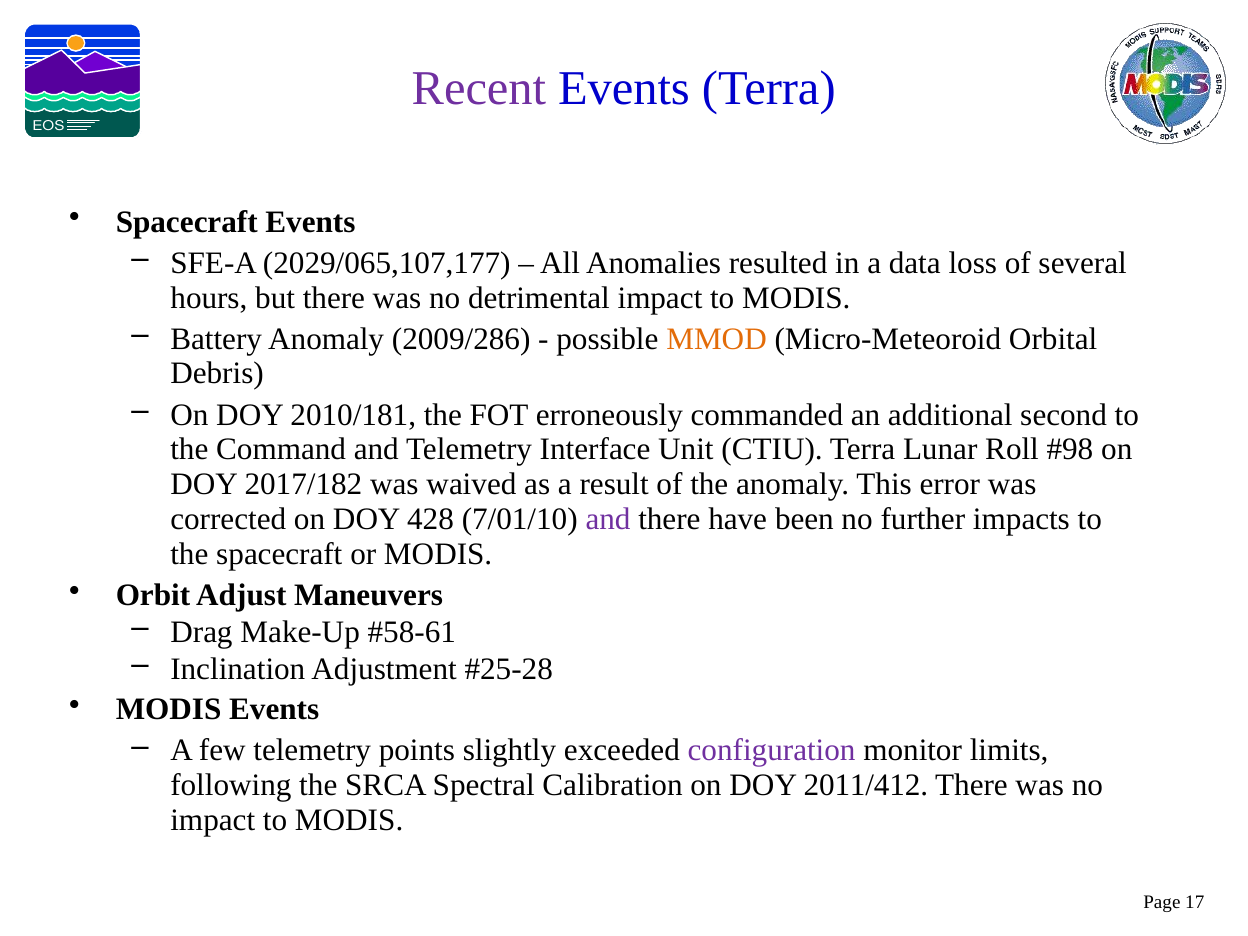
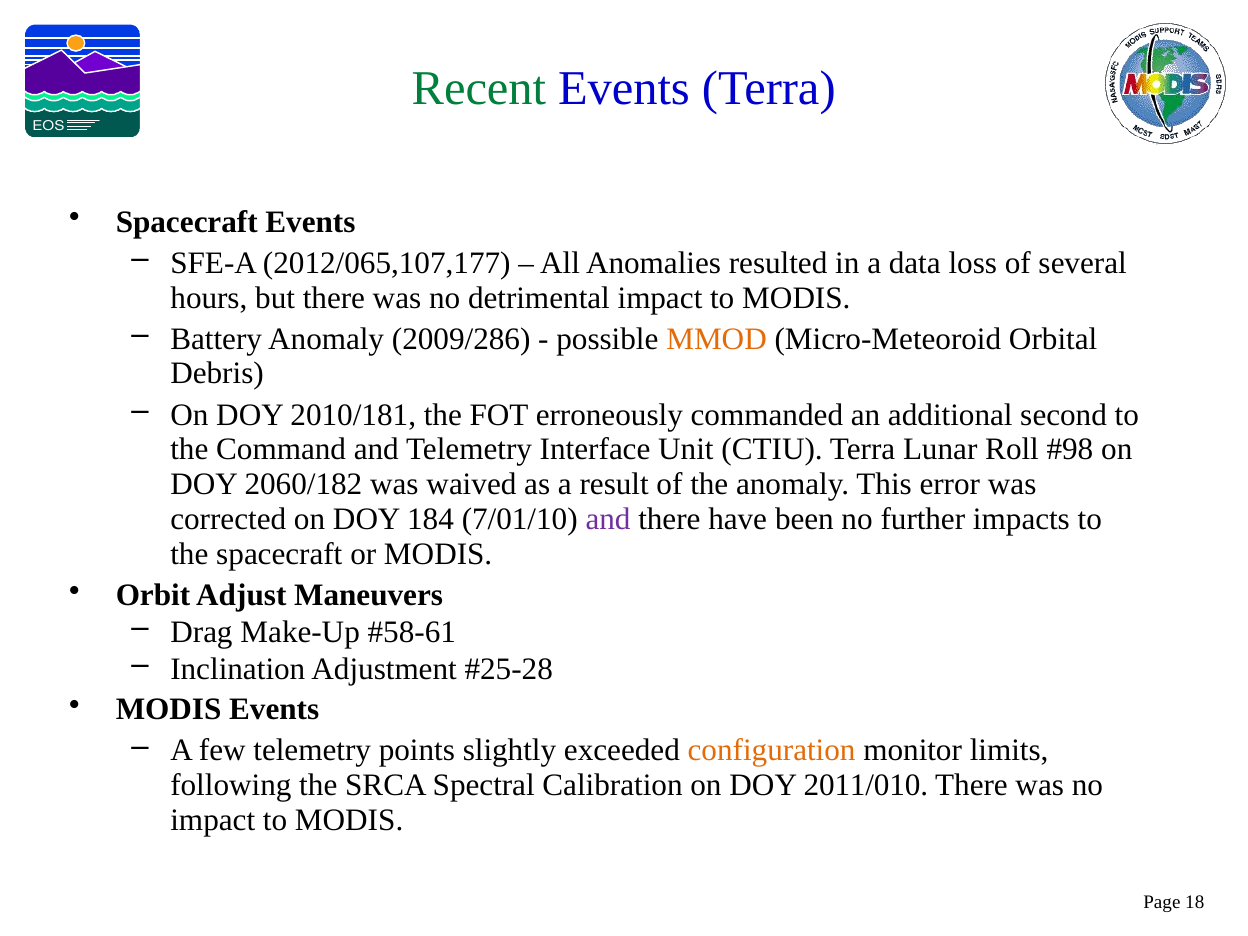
Recent colour: purple -> green (479, 89)
2029/065,107,177: 2029/065,107,177 -> 2012/065,107,177 (387, 263)
2017/182: 2017/182 -> 2060/182 (303, 484)
428: 428 -> 184 (431, 519)
configuration colour: purple -> orange (772, 750)
2011/412: 2011/412 -> 2011/010 (866, 785)
17: 17 -> 18 (1195, 903)
